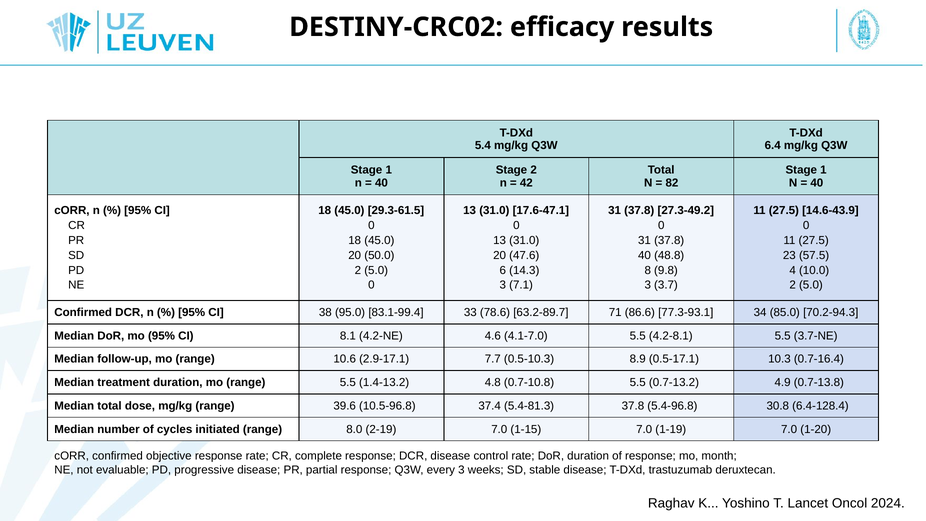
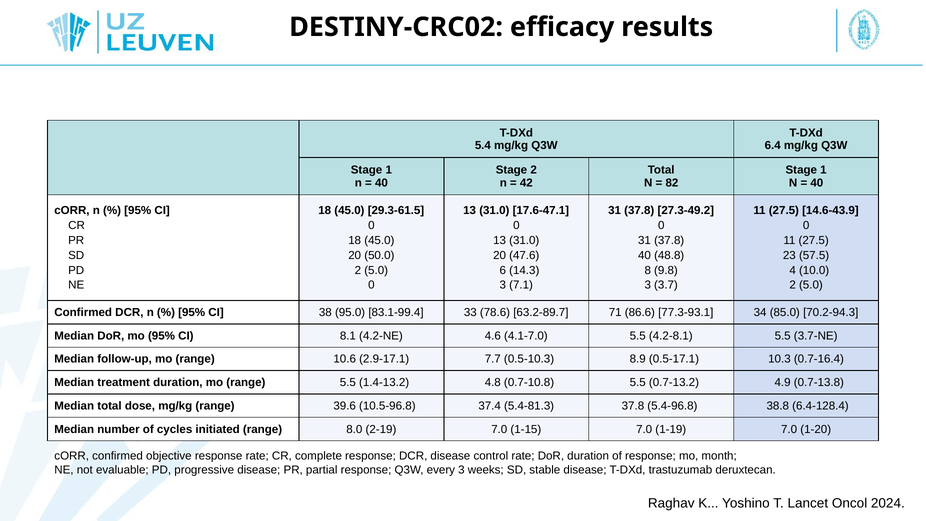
30.8: 30.8 -> 38.8 (778, 406)
